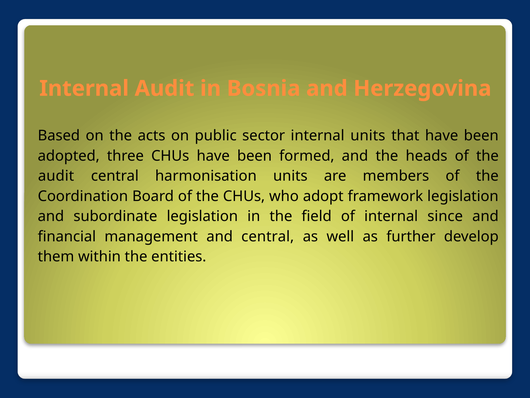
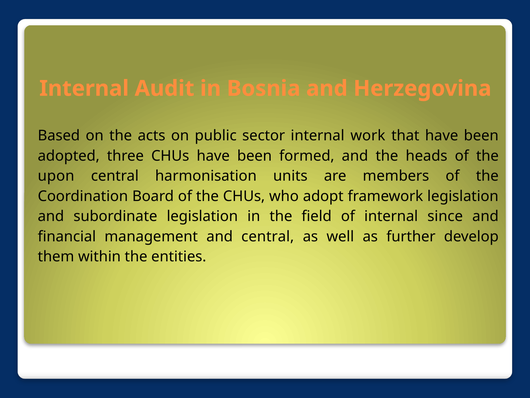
internal units: units -> work (368, 136)
audit: audit -> upon (56, 176)
